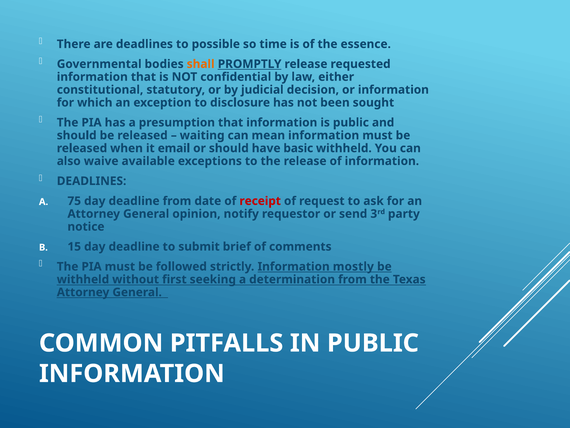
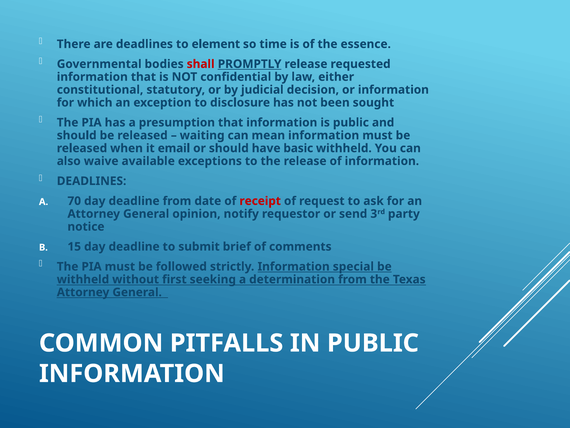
possible: possible -> element (216, 44)
shall colour: orange -> red (201, 64)
75: 75 -> 70 (74, 201)
mostly: mostly -> special (353, 266)
